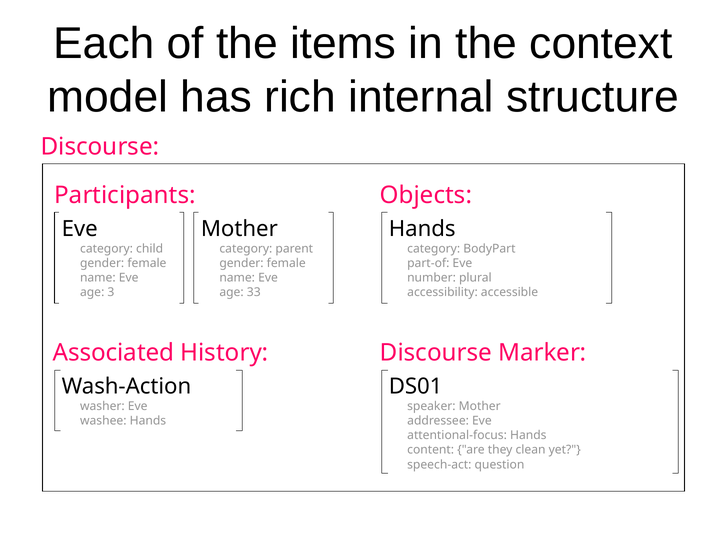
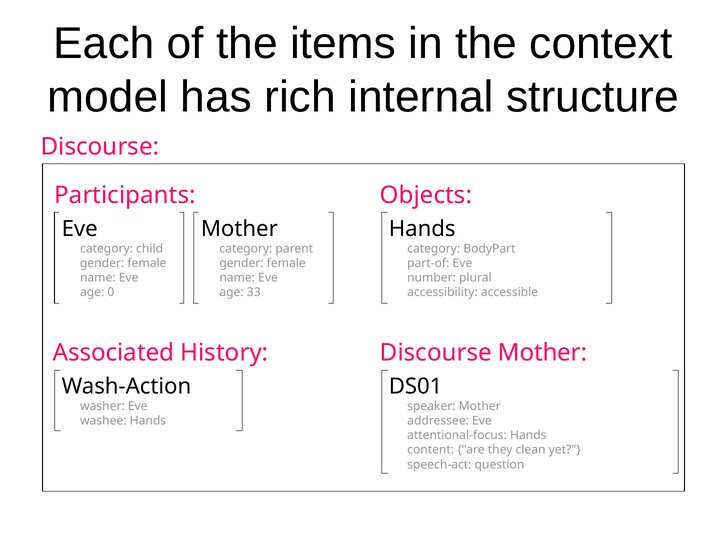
3: 3 -> 0 (111, 292)
Discourse Marker: Marker -> Mother (542, 352)
